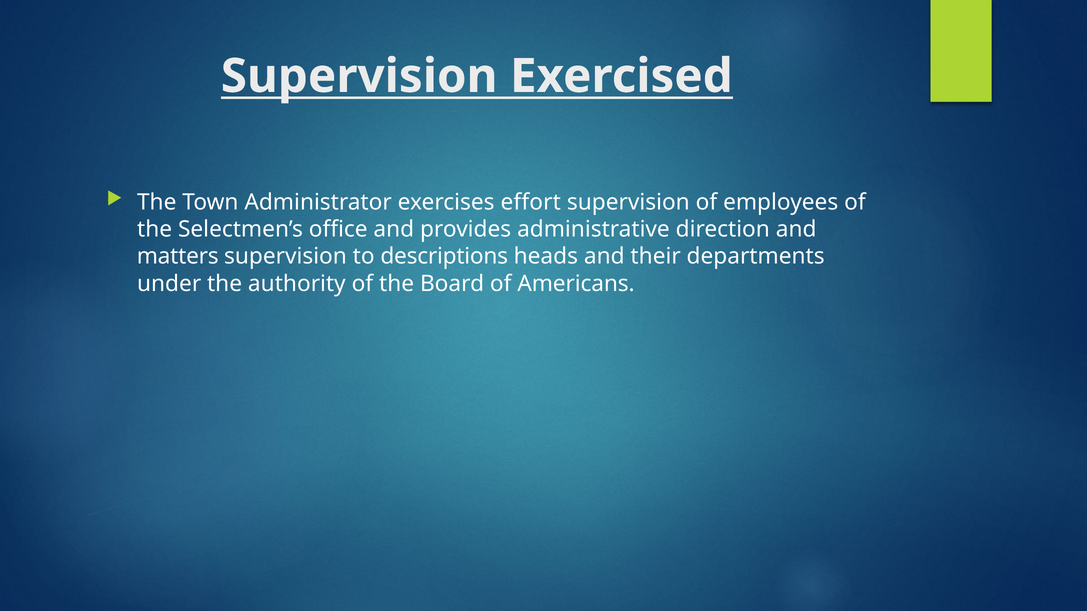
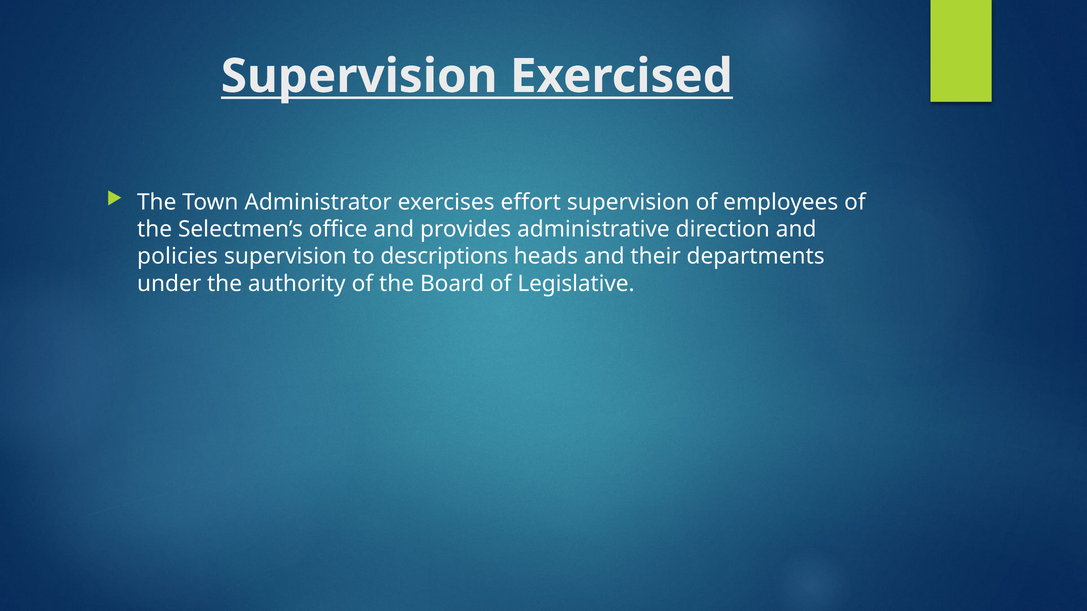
matters: matters -> policies (178, 257)
Americans: Americans -> Legislative (576, 284)
